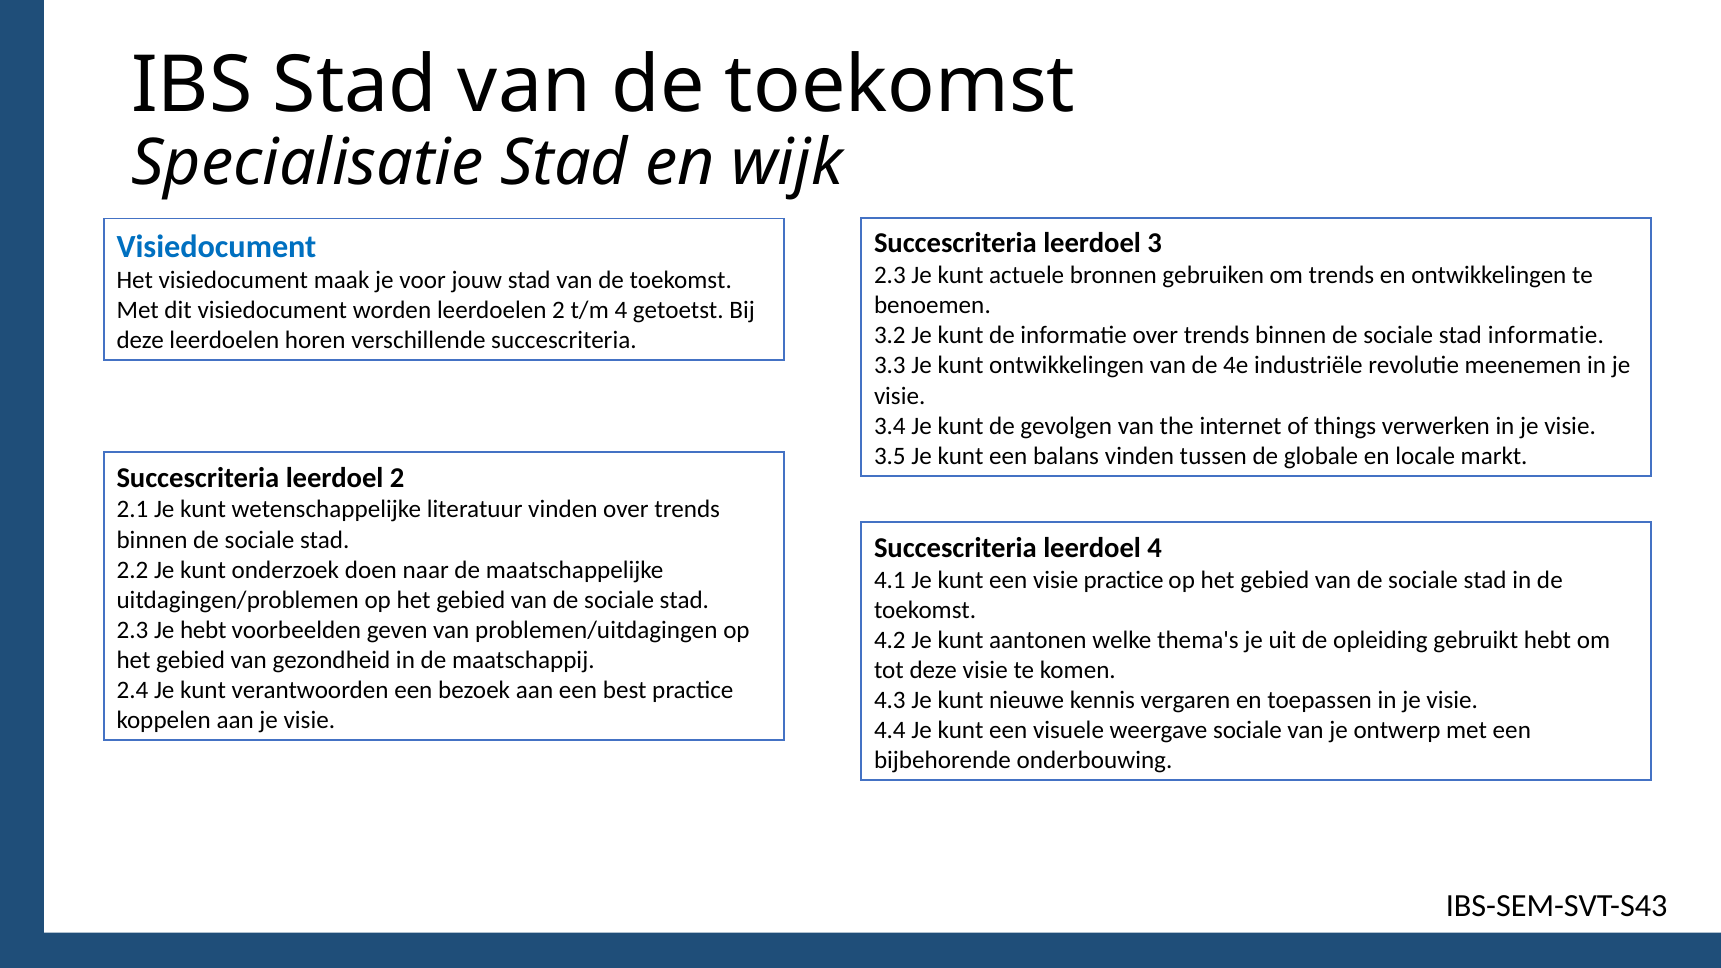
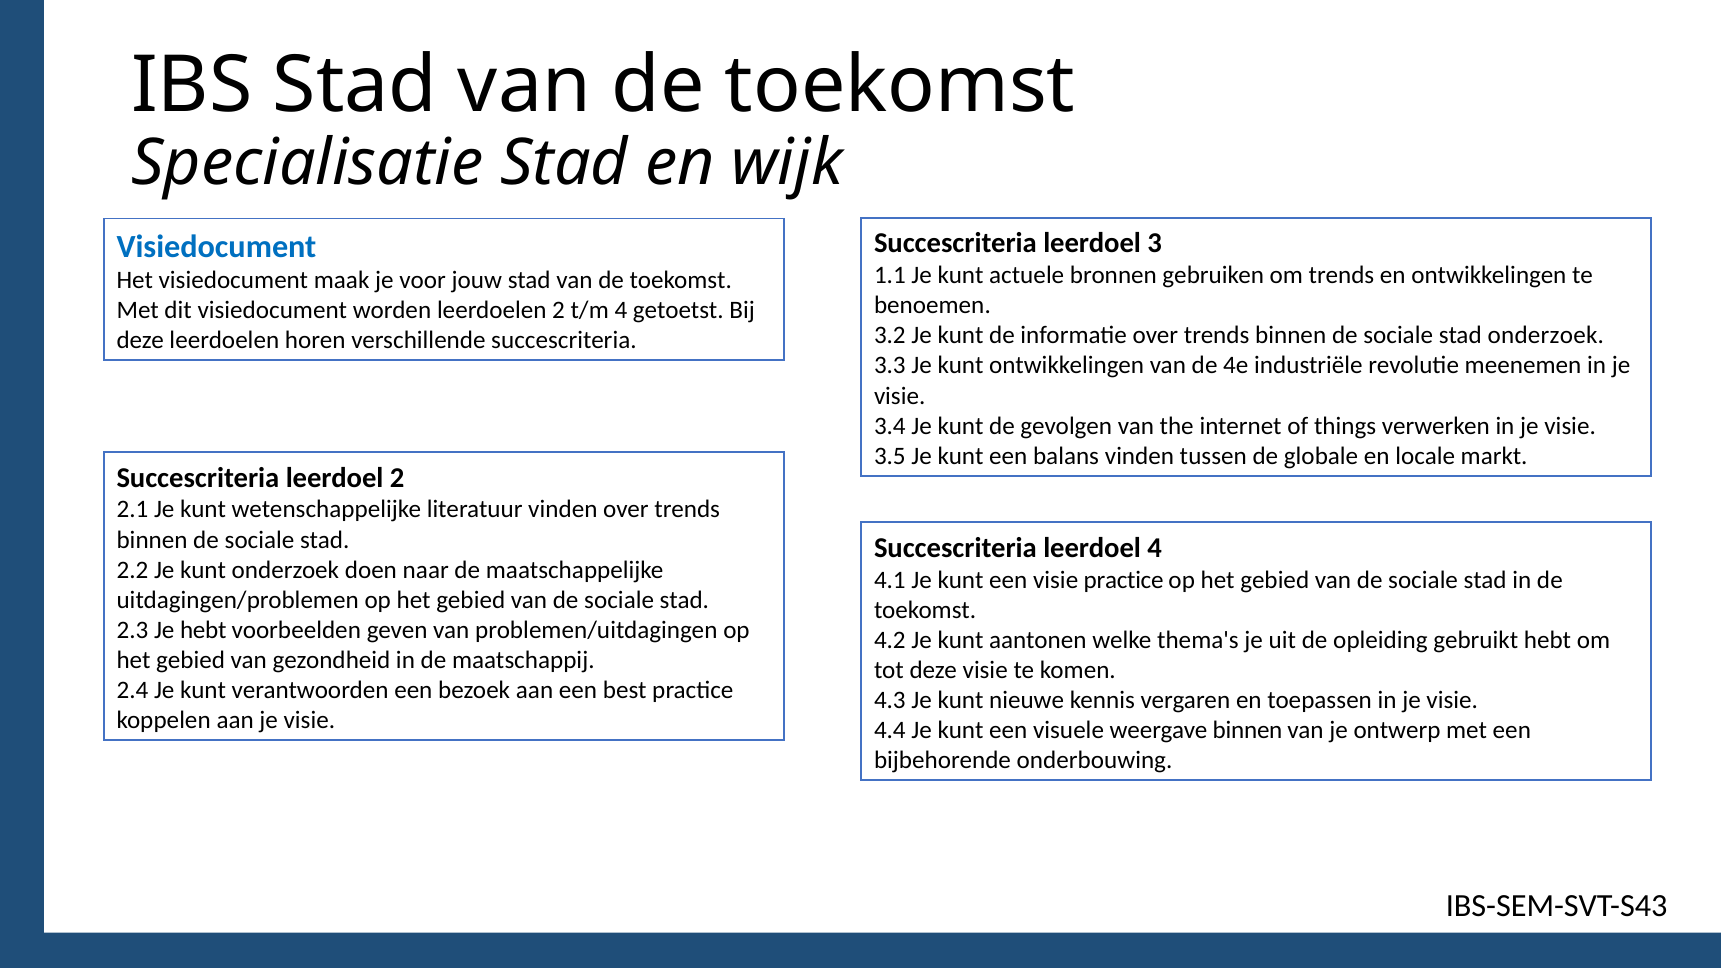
2.3: 2.3 -> 1.1 (890, 275)
stad informatie: informatie -> onderzoek (1546, 336)
weergave sociale: sociale -> binnen (1248, 731)
